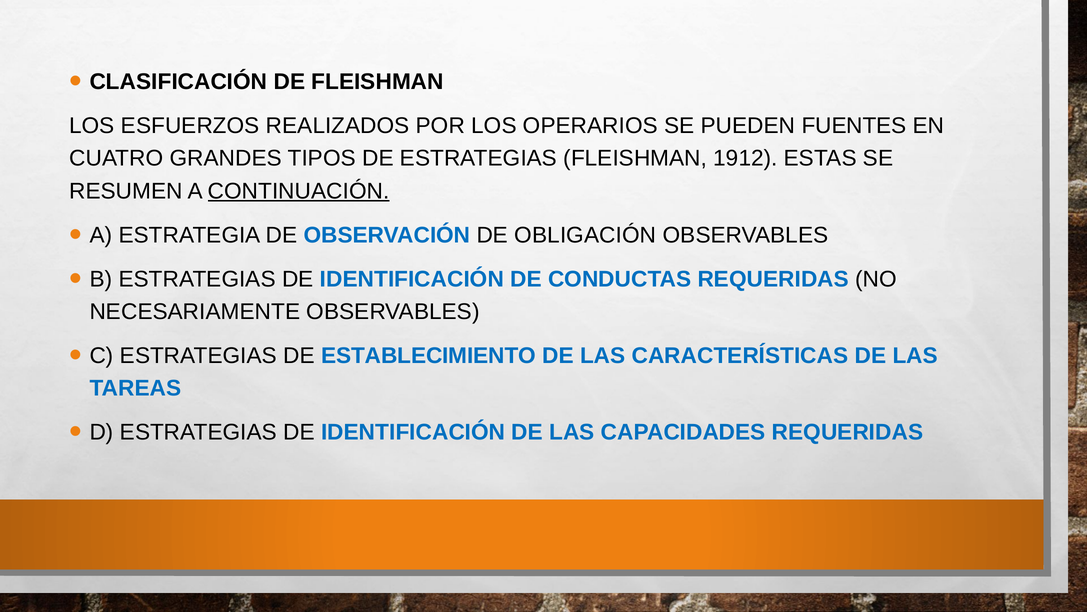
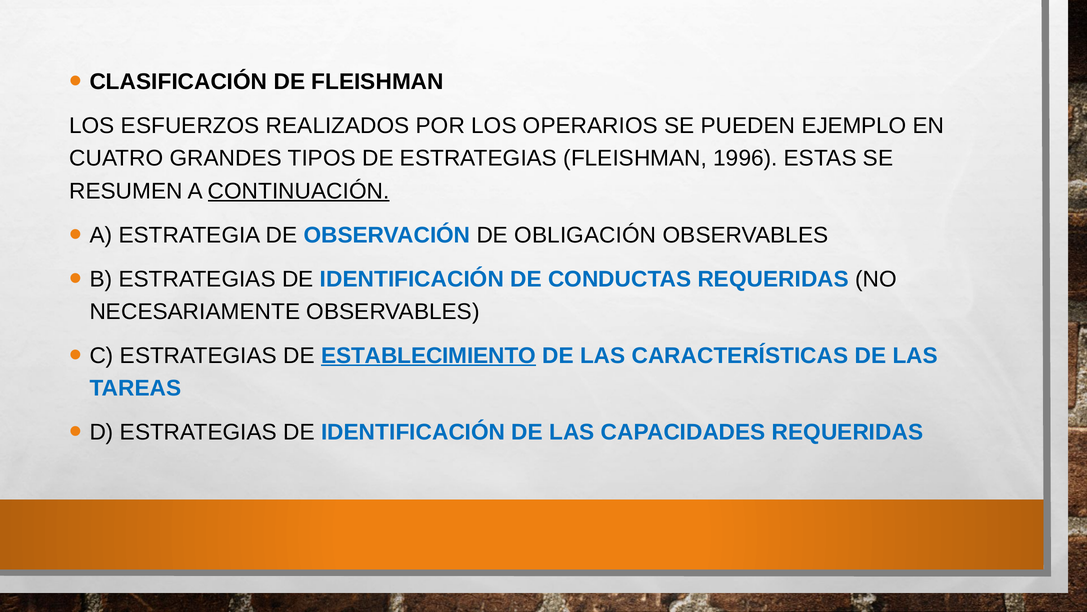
FUENTES: FUENTES -> EJEMPLO (854, 126)
1912: 1912 -> 1996 (745, 158)
ESTABLECIMIENTO underline: none -> present (429, 355)
